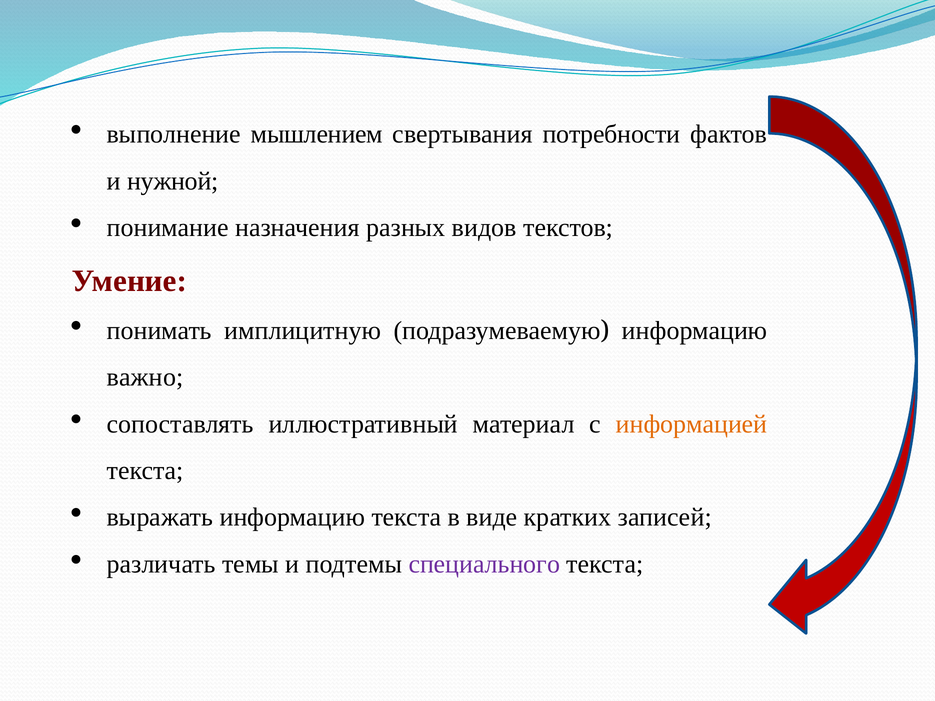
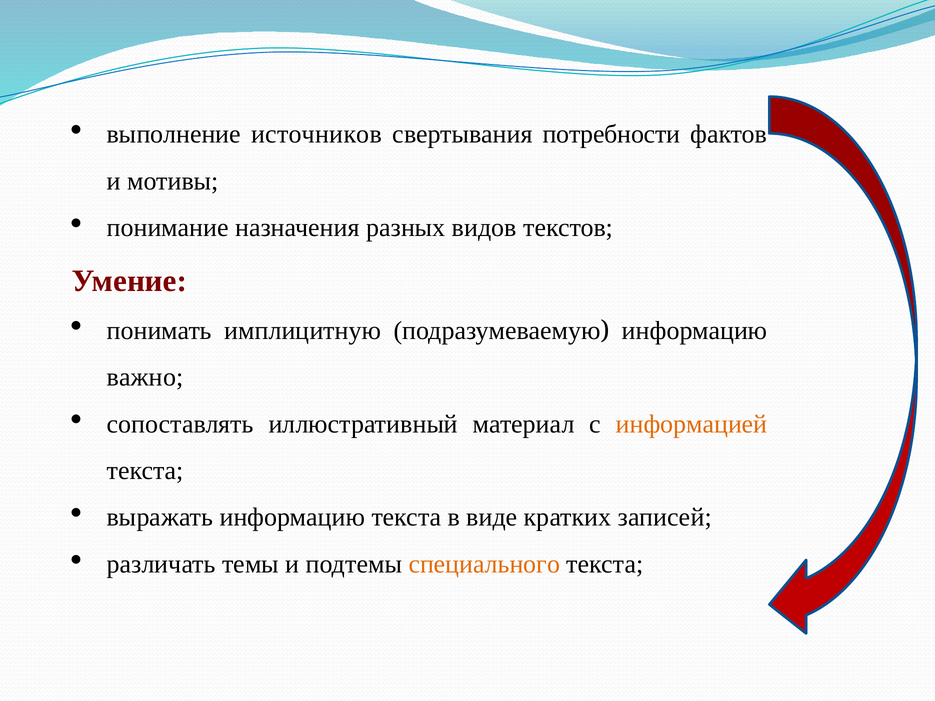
мышлением: мышлением -> источников (317, 134)
нужной: нужной -> мотивы (173, 181)
специального colour: purple -> orange (484, 564)
